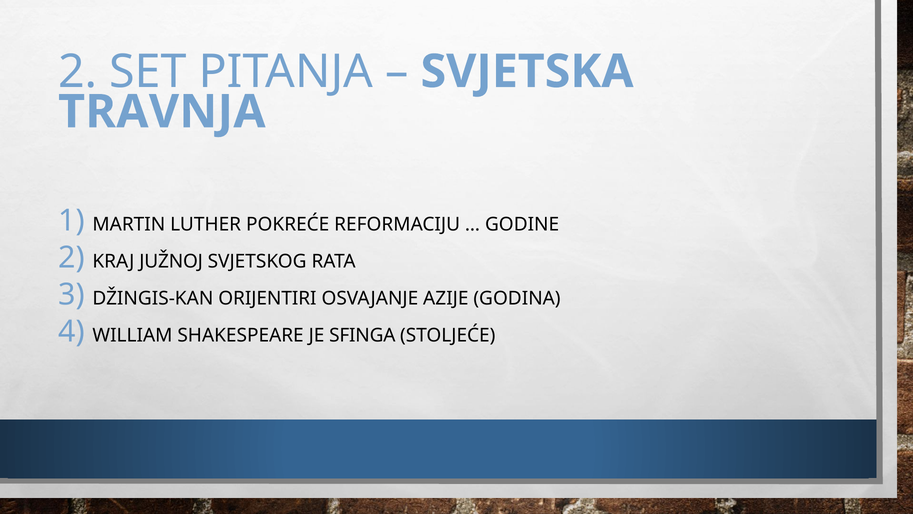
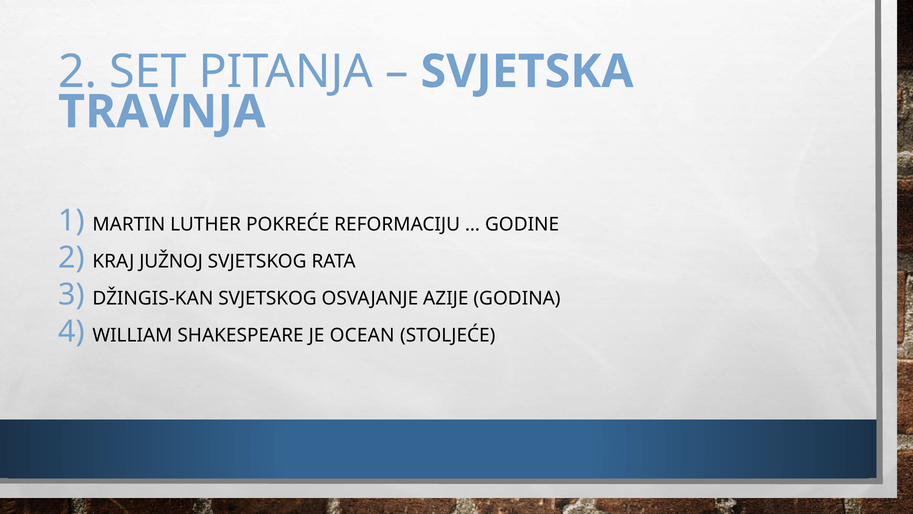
DŽINGIS-KAN ORIJENTIRI: ORIJENTIRI -> SVJETSKOG (267, 298)
SFINGA: SFINGA -> OCEAN (362, 335)
